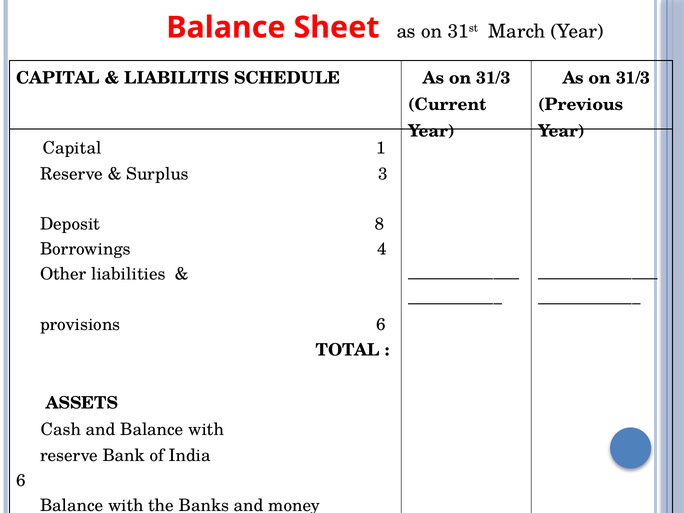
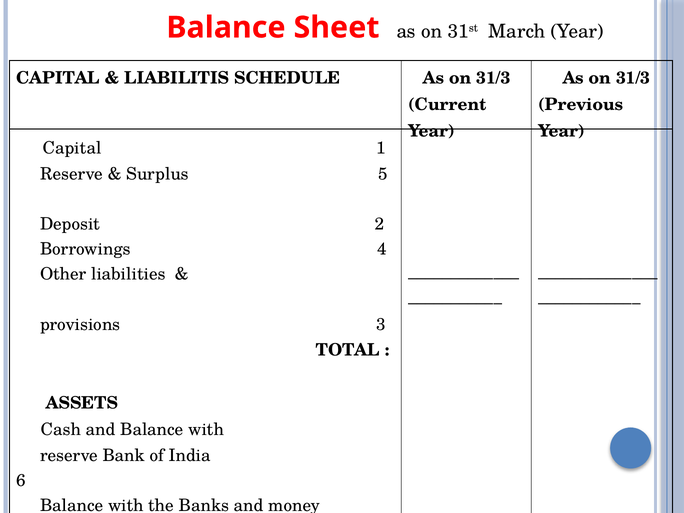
3: 3 -> 5 (383, 174)
Deposit 8: 8 -> 2 (380, 224)
provisions 6: 6 -> 3 (381, 325)
